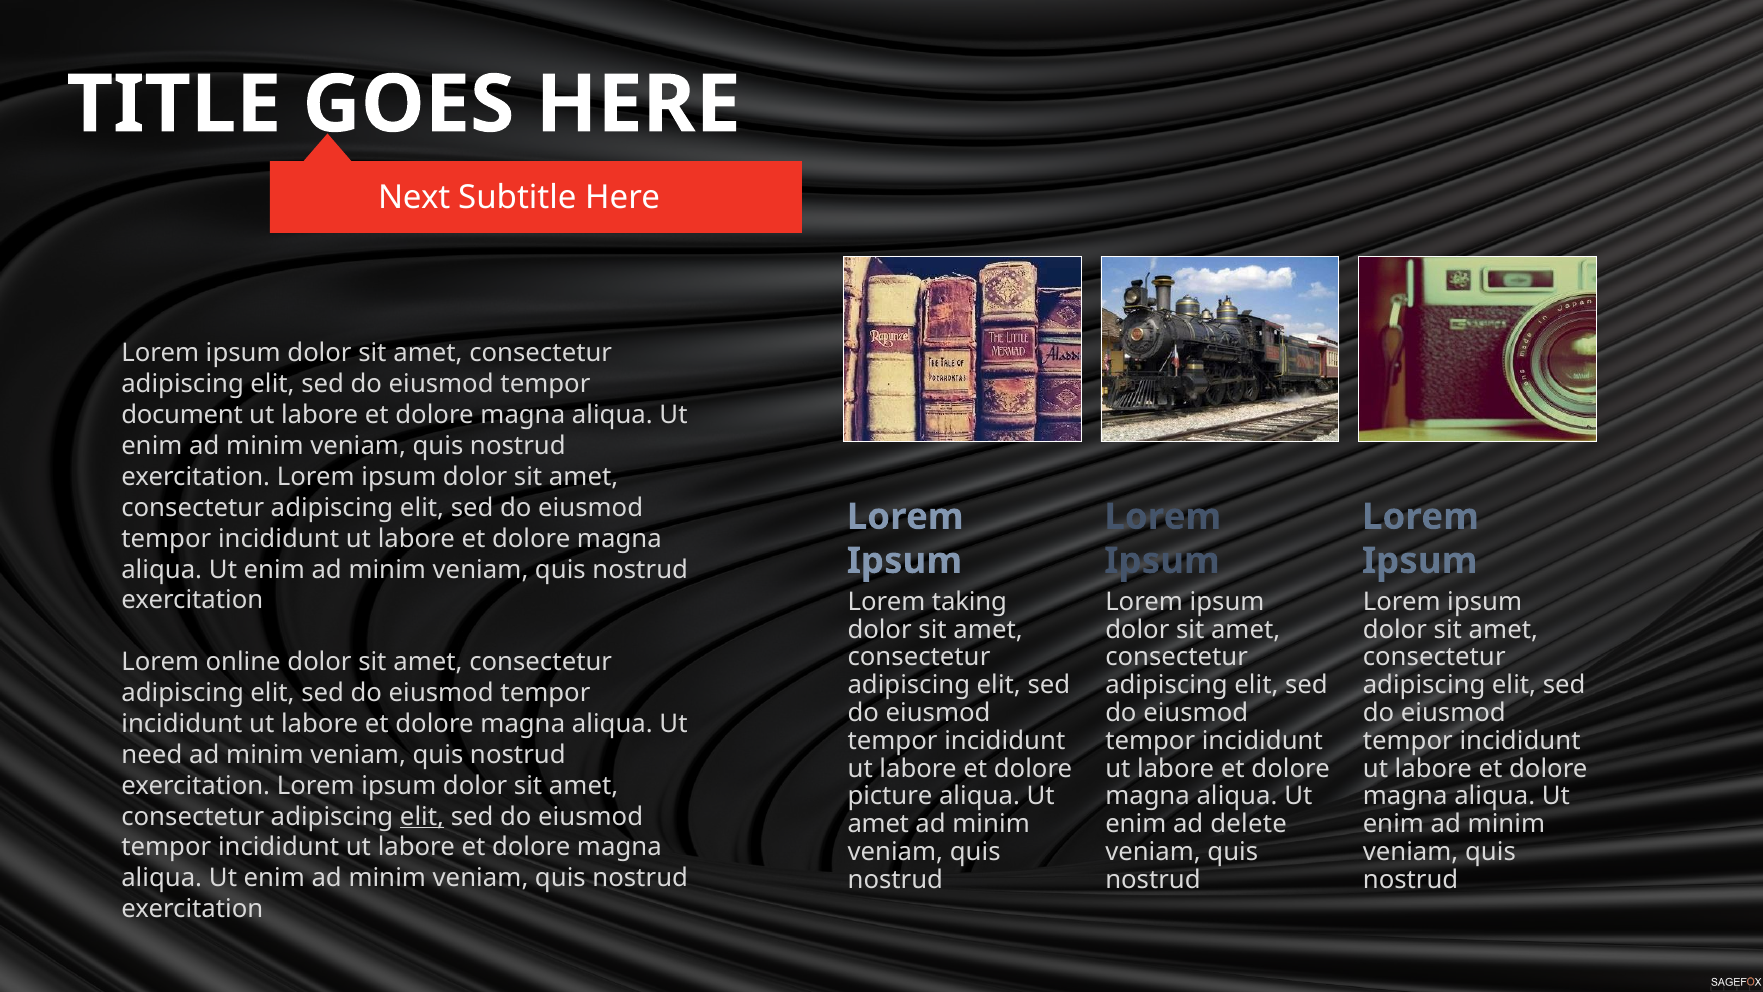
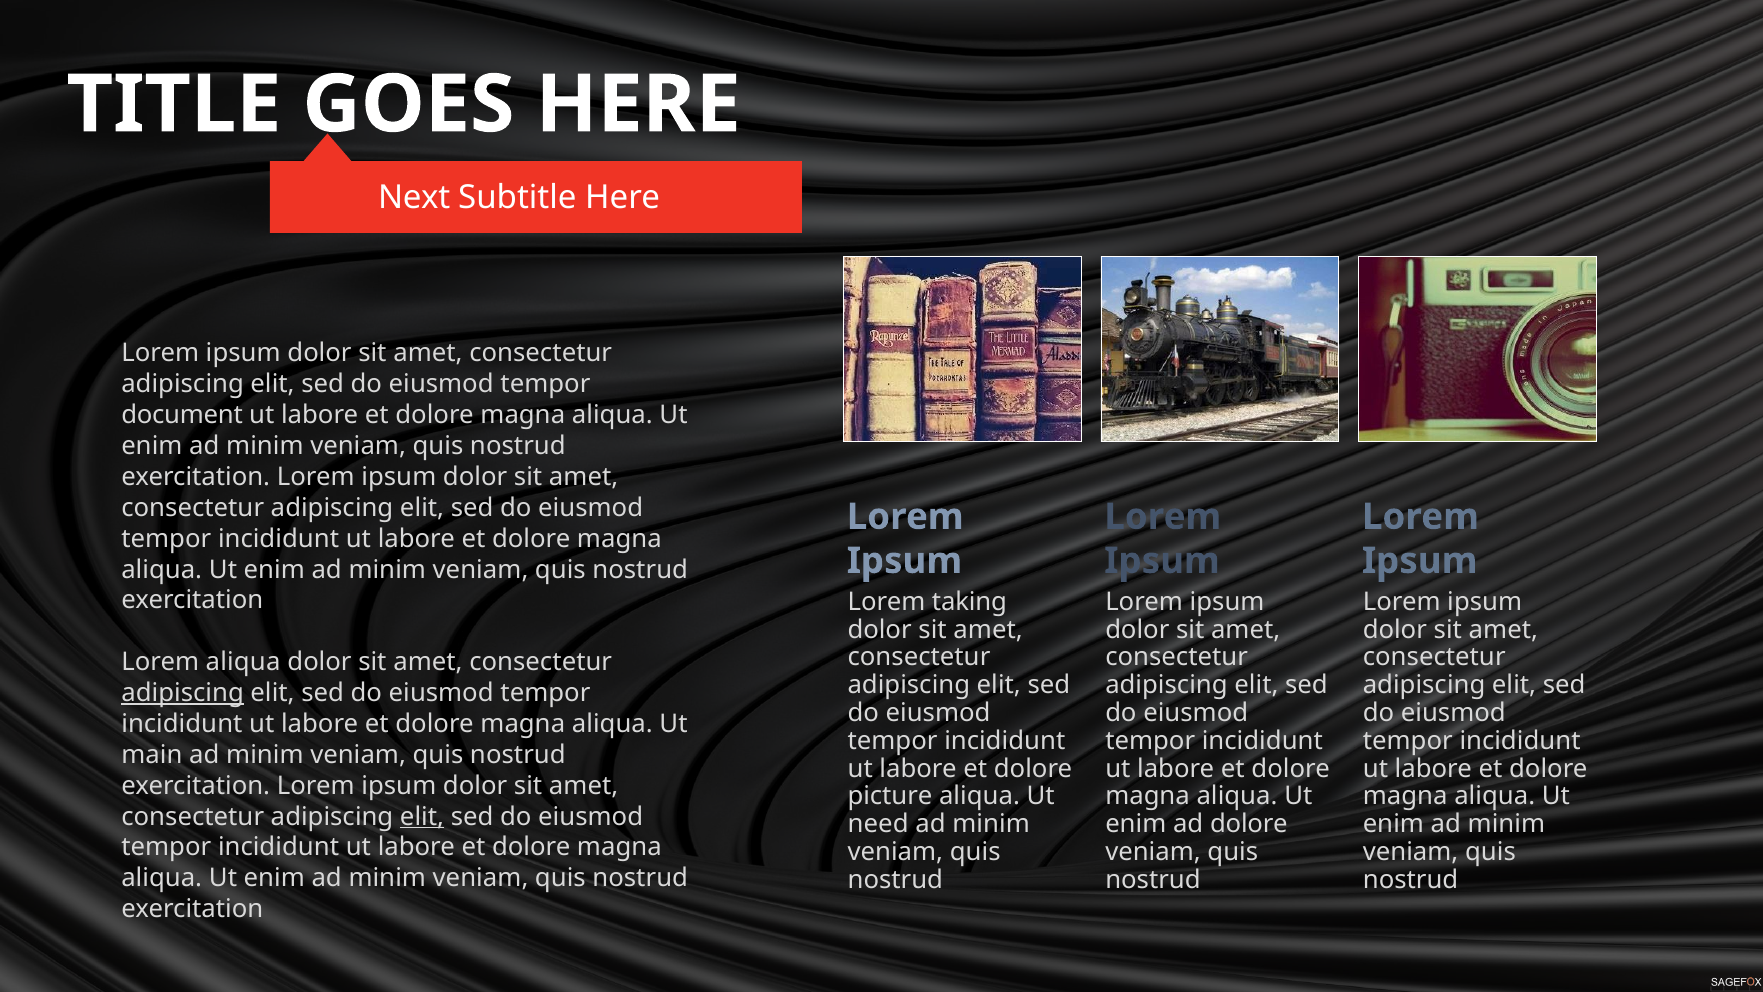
Lorem online: online -> aliqua (243, 662)
adipiscing underline: none -> present (183, 693)
need: need -> main (152, 755)
amet: amet -> need (878, 824)
ad delete: delete -> dolore (1249, 824)
